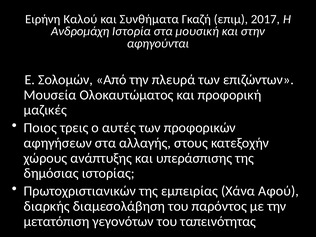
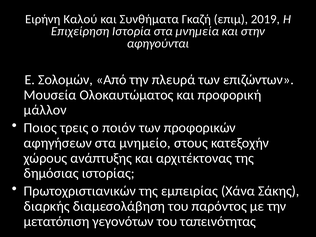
2017: 2017 -> 2019 (265, 19)
Ανδρομάχη: Ανδρομάχη -> Επιχείρηση (80, 31)
μουσική: μουσική -> μνημεία (197, 31)
μαζικές: μαζικές -> μάλλον (45, 110)
αυτές: αυτές -> ποιόν (119, 128)
αλλαγής: αλλαγής -> μνημείο (145, 143)
υπεράσπισης: υπεράσπισης -> αρχιτέκτονας (194, 158)
Αφού: Αφού -> Σάκης (279, 191)
